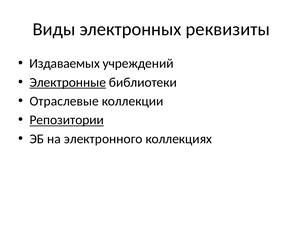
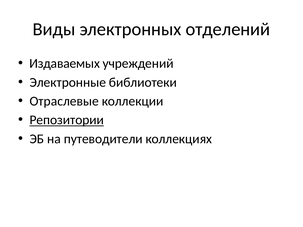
реквизиты: реквизиты -> отделений (228, 29)
Электронные underline: present -> none (68, 82)
электронного: электронного -> путеводители (103, 139)
